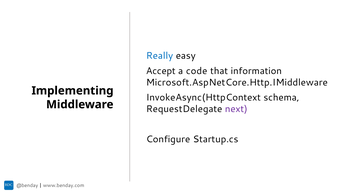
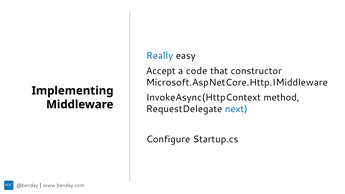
information: information -> constructor (256, 71)
schema: schema -> method (281, 97)
next colour: purple -> blue (236, 109)
